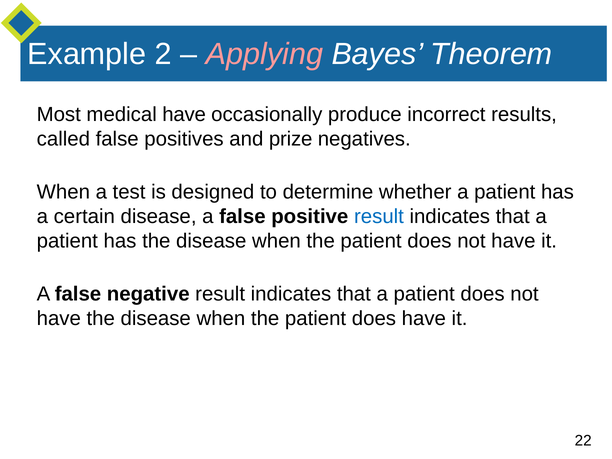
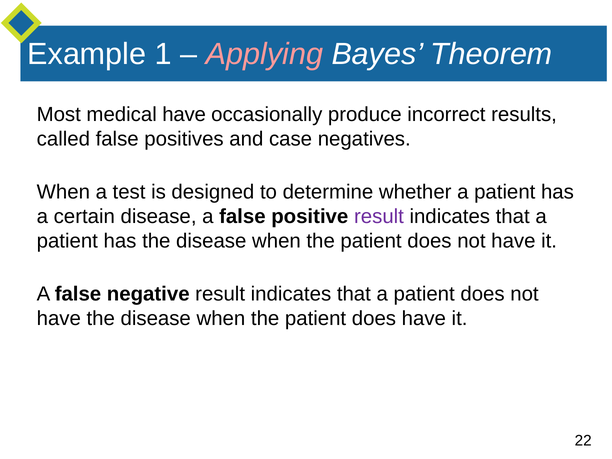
2: 2 -> 1 (163, 54)
prize: prize -> case (291, 139)
result colour: blue -> purple (379, 217)
